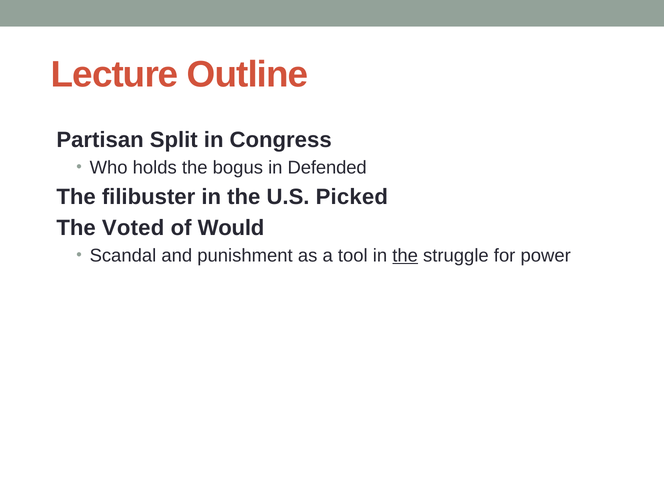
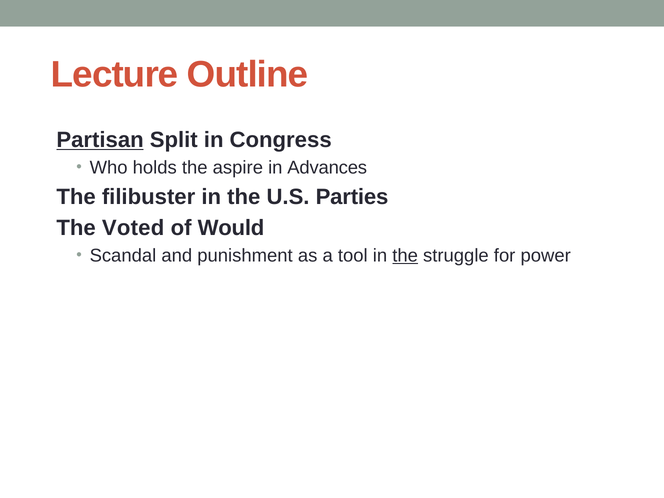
Partisan underline: none -> present (100, 140)
bogus: bogus -> aspire (238, 168)
Defended: Defended -> Advances (327, 168)
Picked: Picked -> Parties (352, 197)
